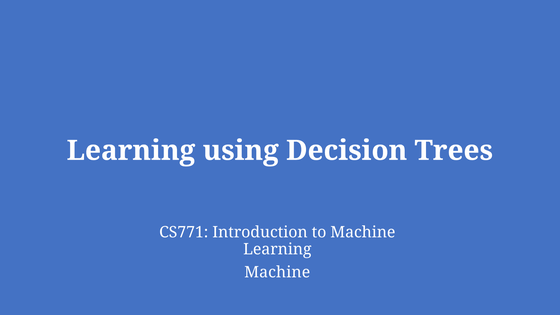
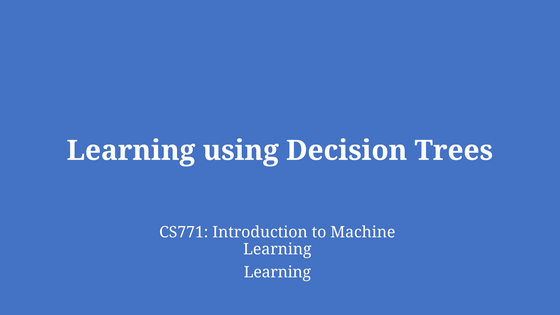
Machine: Machine -> Learning (277, 272)
